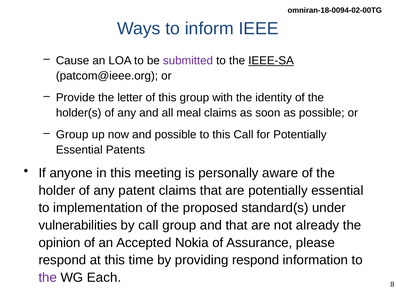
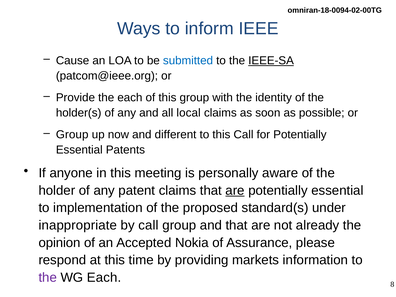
submitted colour: purple -> blue (188, 61)
the letter: letter -> each (130, 98)
meal: meal -> local (189, 113)
and possible: possible -> different (176, 135)
are underline: none -> present (235, 190)
vulnerabilities: vulnerabilities -> inappropriate (78, 225)
providing respond: respond -> markets (256, 260)
